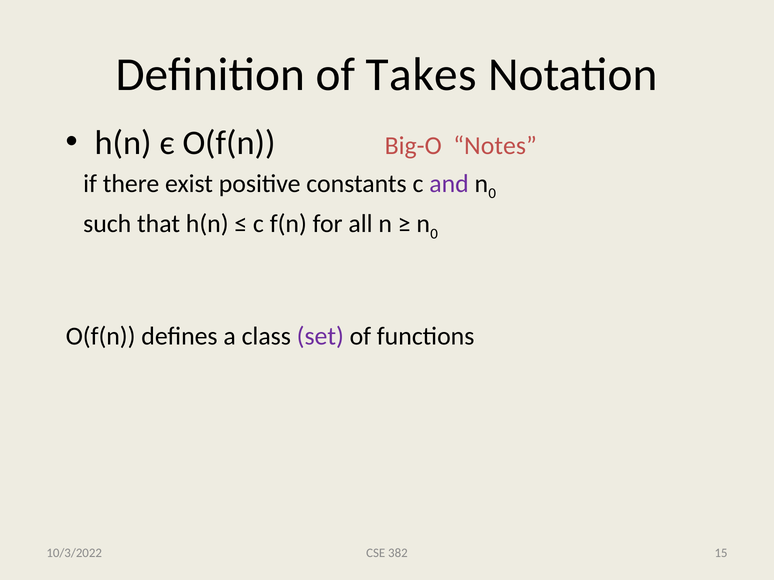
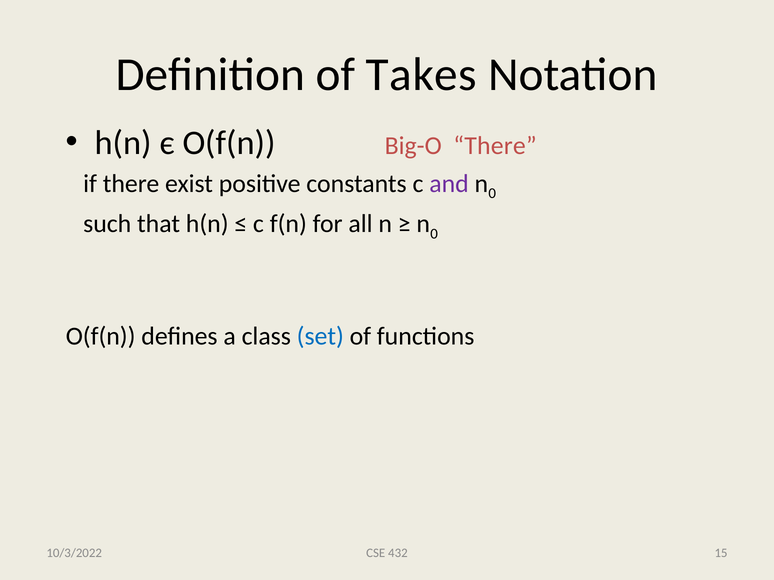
Big-O Notes: Notes -> There (495, 146)
set colour: purple -> blue (320, 337)
382: 382 -> 432 (398, 553)
